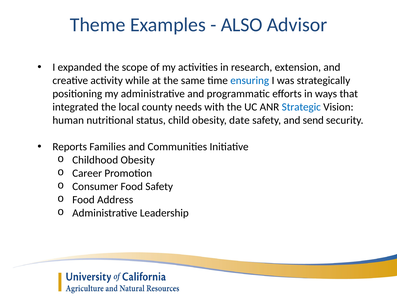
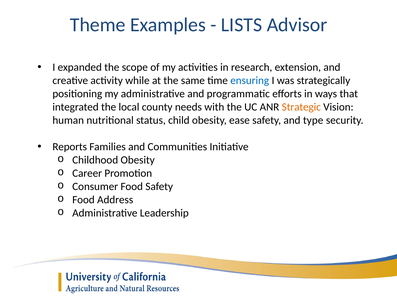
ALSO: ALSO -> LISTS (242, 25)
Strategic colour: blue -> orange (301, 107)
date: date -> ease (239, 120)
send: send -> type (313, 120)
